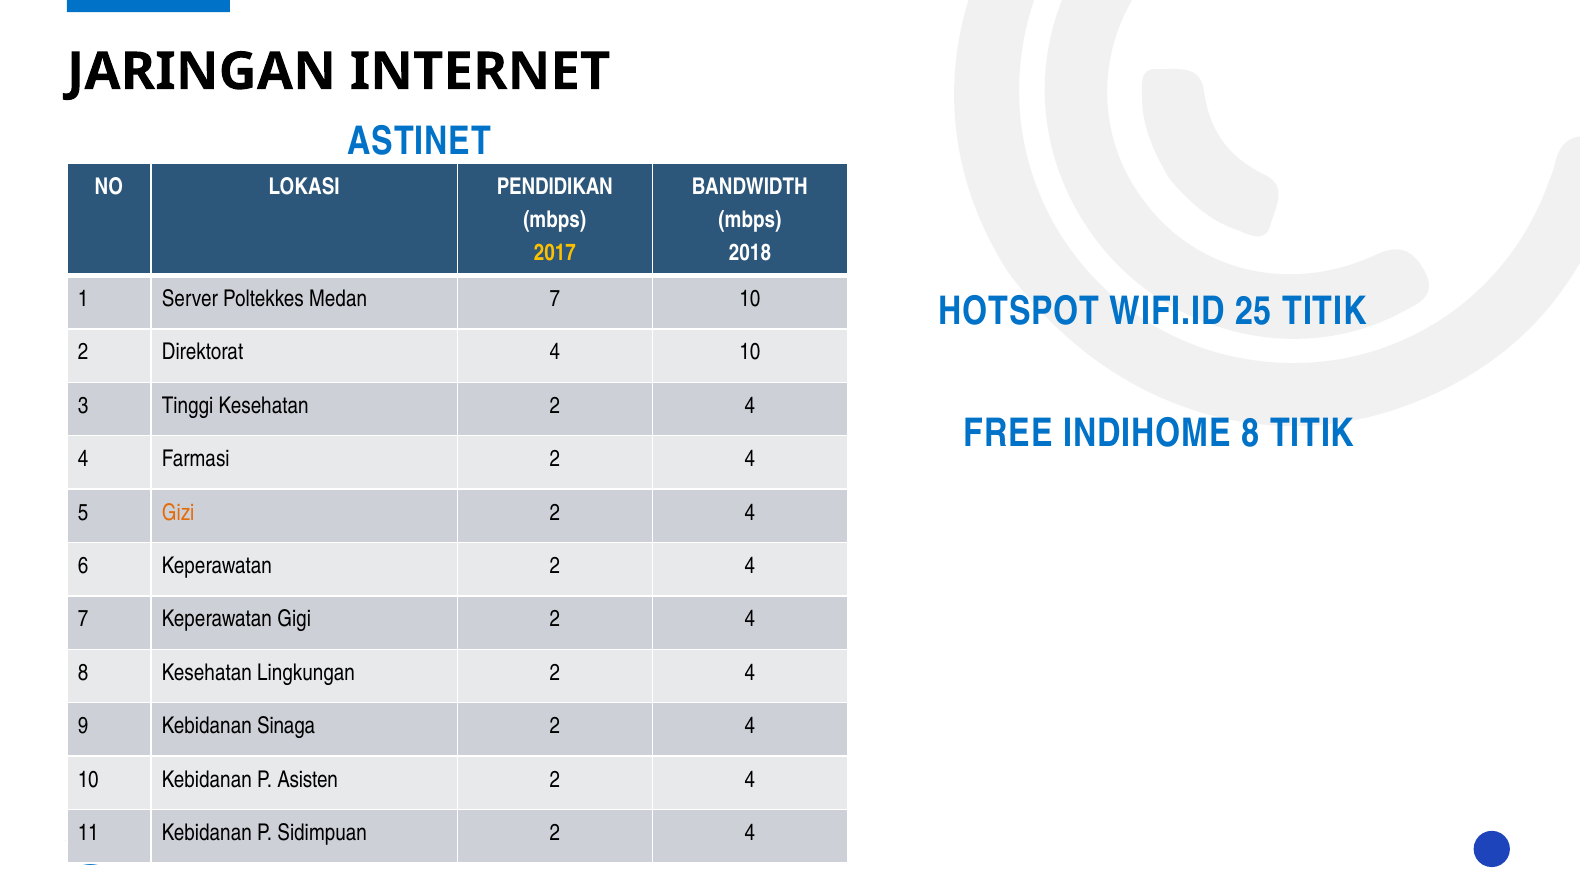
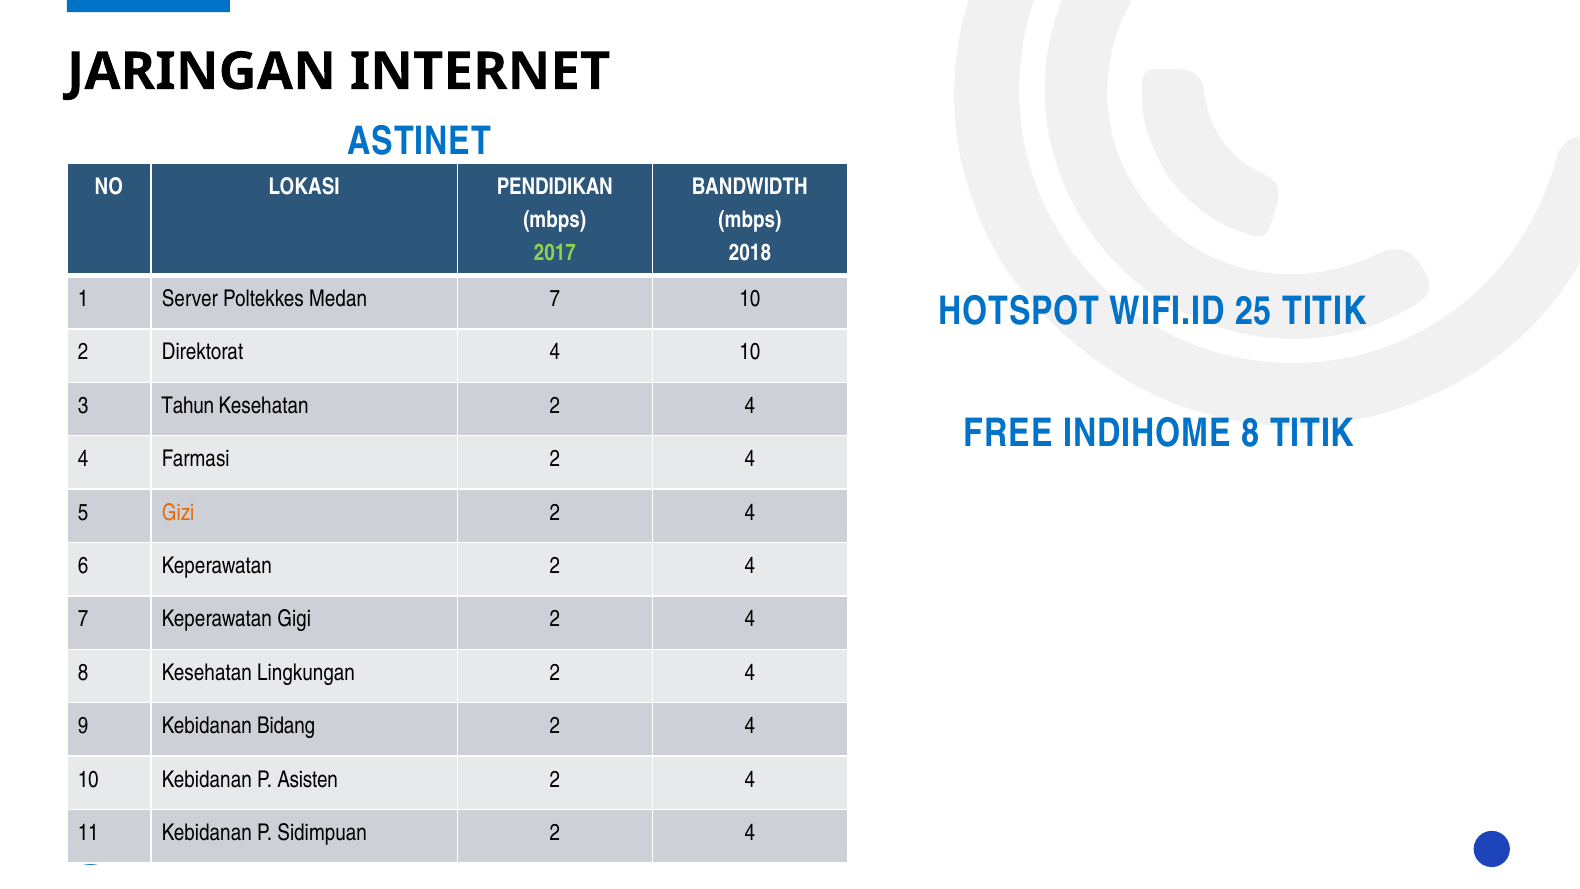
2017 colour: yellow -> light green (555, 252)
Tinggi: Tinggi -> Tahun (188, 406)
Sinaga: Sinaga -> Bidang (286, 726)
